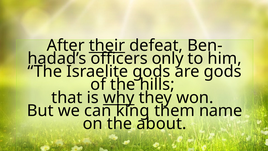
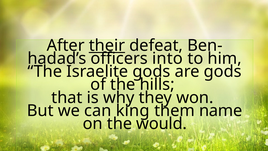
only: only -> into (168, 58)
why underline: present -> none (119, 97)
about: about -> would (162, 124)
